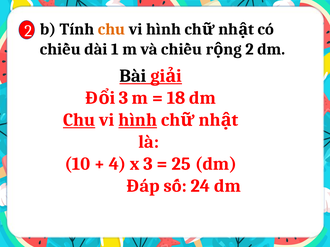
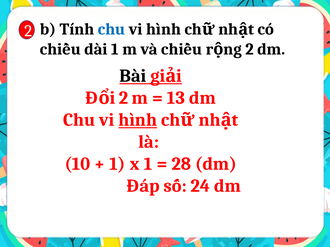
chu colour: orange -> blue (112, 29)
3: 3 -> 2 (124, 98)
18: 18 -> 13 (176, 98)
Chu underline: present -> none (79, 120)
4: 4 -> 1 (117, 164)
x 3: 3 -> 1 (148, 164)
25: 25 -> 28 (181, 164)
